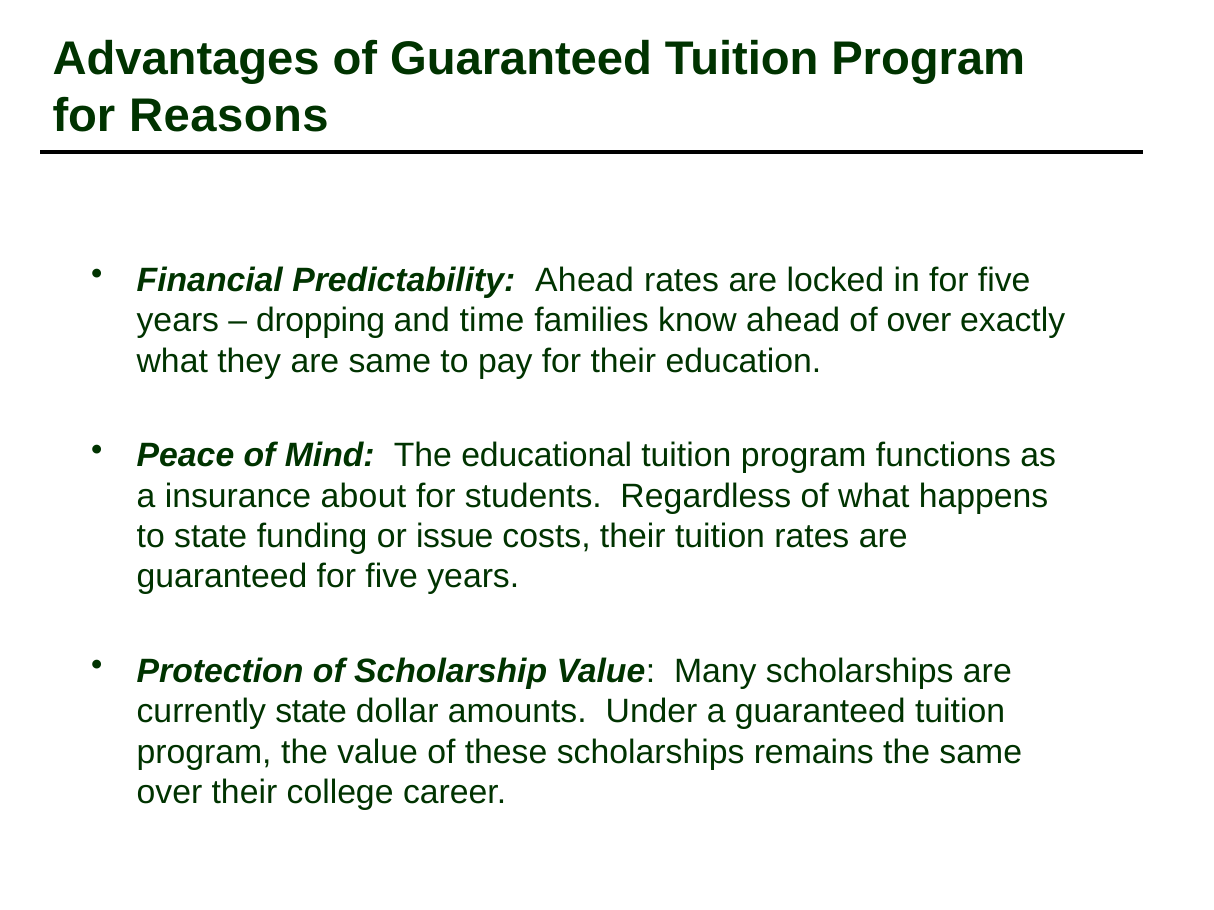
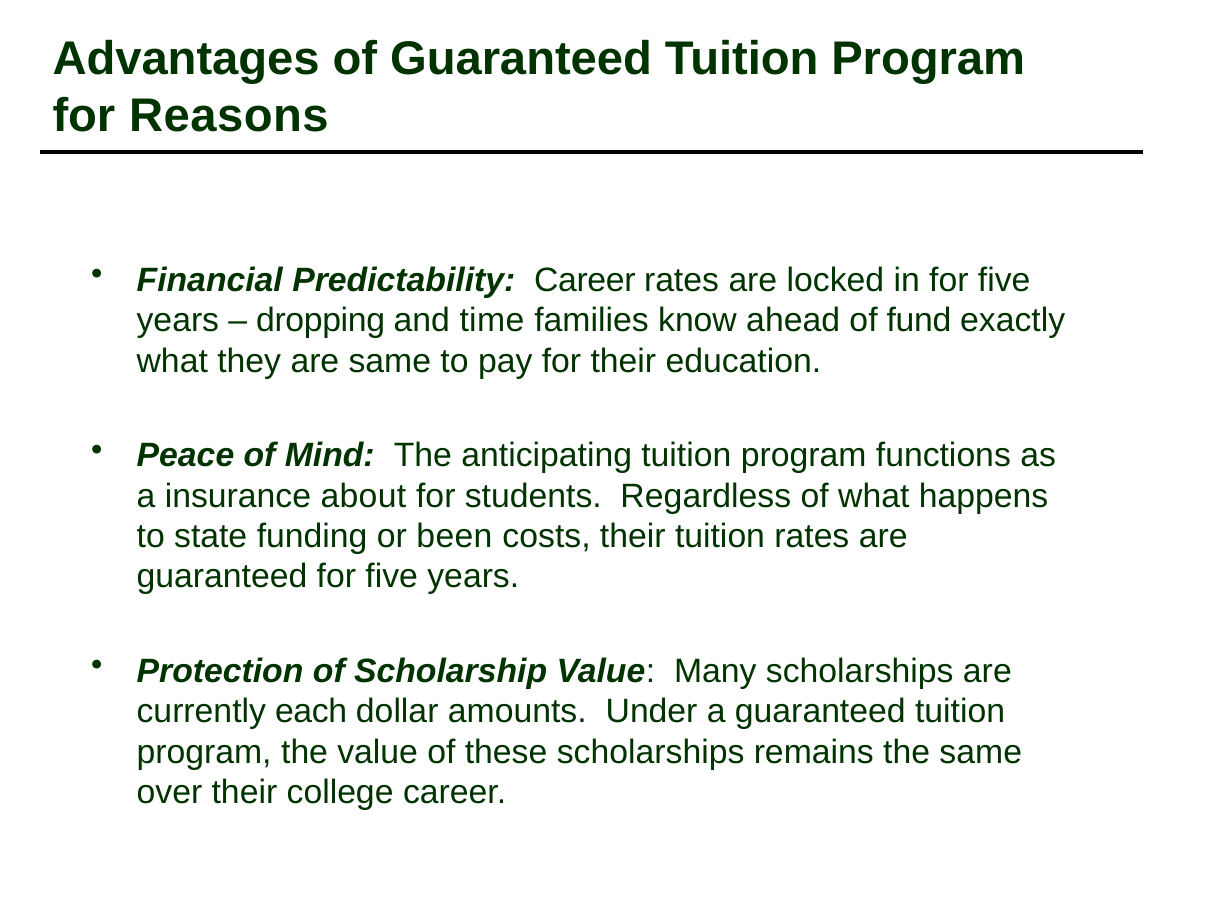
Predictability Ahead: Ahead -> Career (585, 280)
of over: over -> fund (919, 321)
educational: educational -> anticipating (547, 456)
issue: issue -> been (454, 537)
currently state: state -> each (311, 712)
